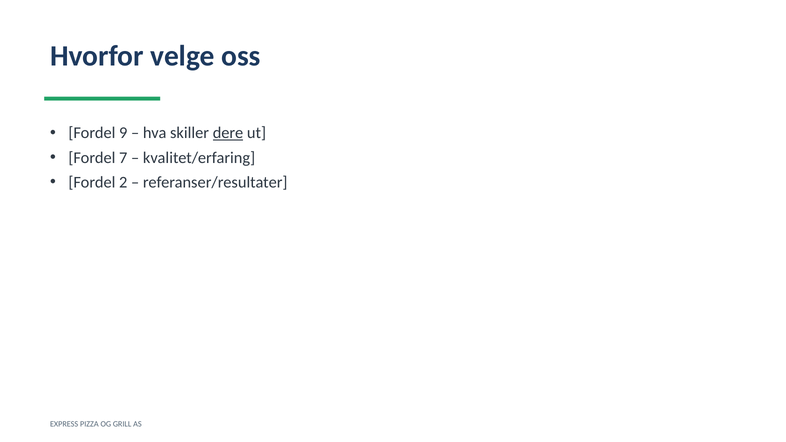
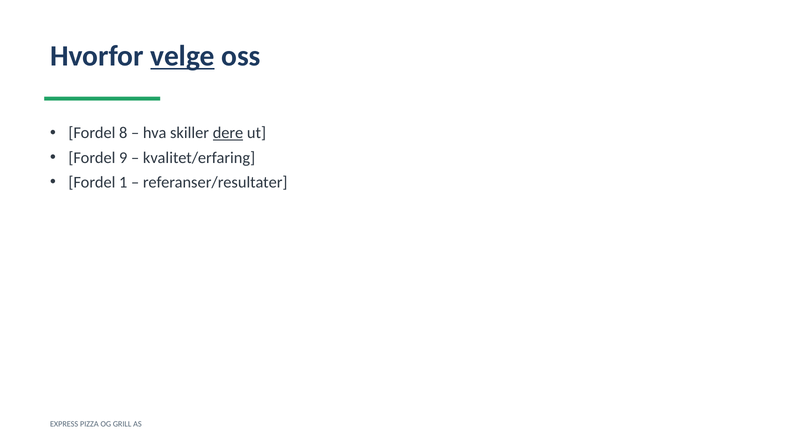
velge underline: none -> present (183, 56)
9: 9 -> 8 (123, 133)
7: 7 -> 9 (123, 158)
2: 2 -> 1 (123, 182)
